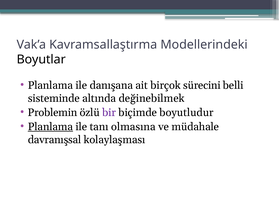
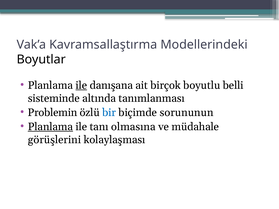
ile underline: none -> present (81, 85)
sürecini: sürecini -> boyutlu (202, 85)
değinebilmek: değinebilmek -> tanımlanması (152, 98)
bir colour: purple -> blue (109, 113)
boyutludur: boyutludur -> sorununun (187, 113)
davranışsal: davranışsal -> görüşlerini (54, 140)
